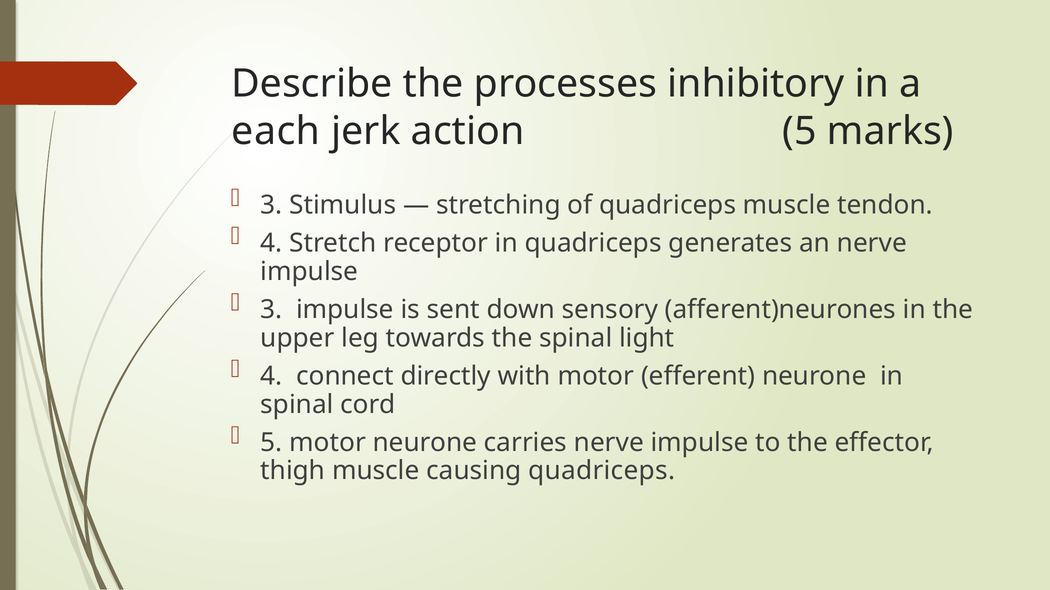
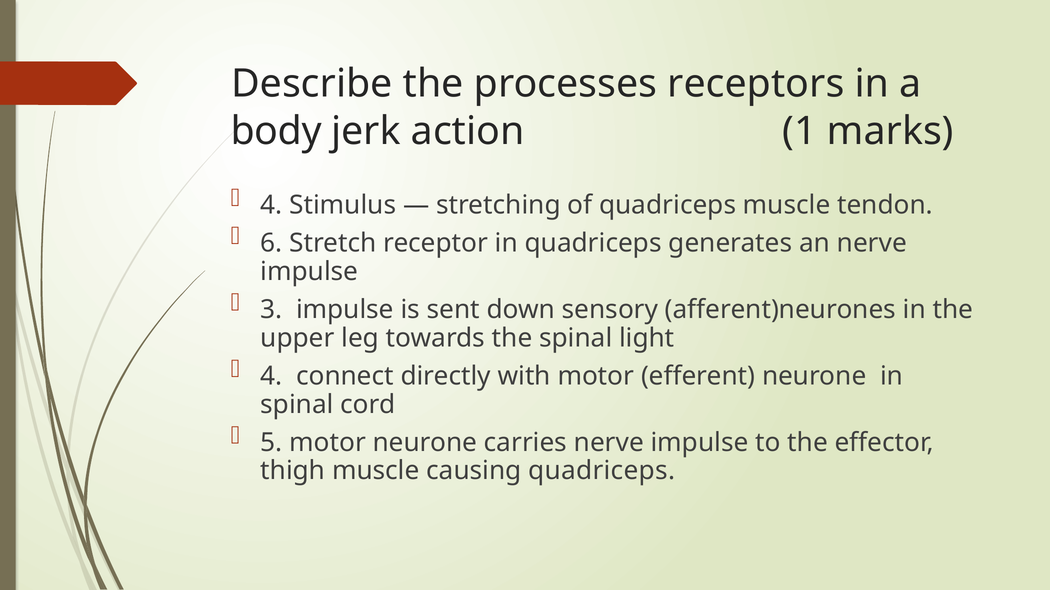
inhibitory: inhibitory -> receptors (756, 84)
each: each -> body (276, 131)
action 5: 5 -> 1 (800, 131)
3: 3 -> 4 (271, 205)
4: 4 -> 6 (271, 243)
